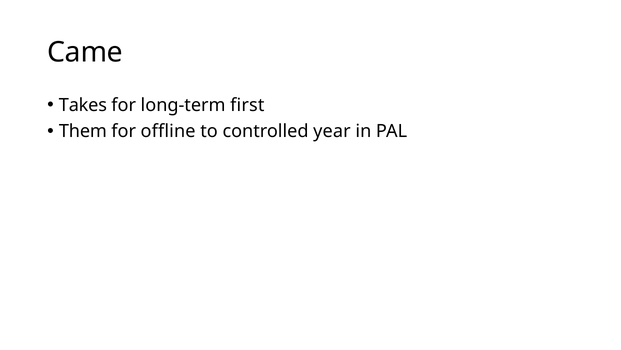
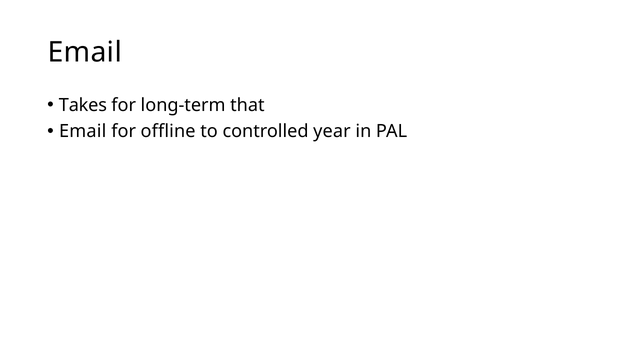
Came: Came -> Email (85, 52)
first: first -> that (247, 105)
Them: Them -> Email (83, 131)
